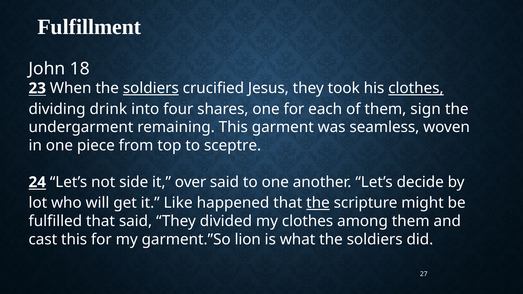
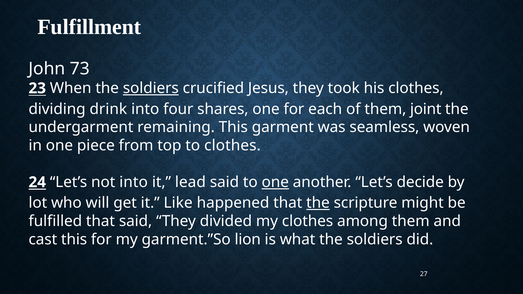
18: 18 -> 73 (80, 69)
clothes underline: present -> none (416, 88)
sign: sign -> joint (426, 109)
to sceptre: sceptre -> clothes (232, 146)
not side: side -> into (134, 182)
over: over -> lead (190, 182)
one underline: none -> present (275, 182)
